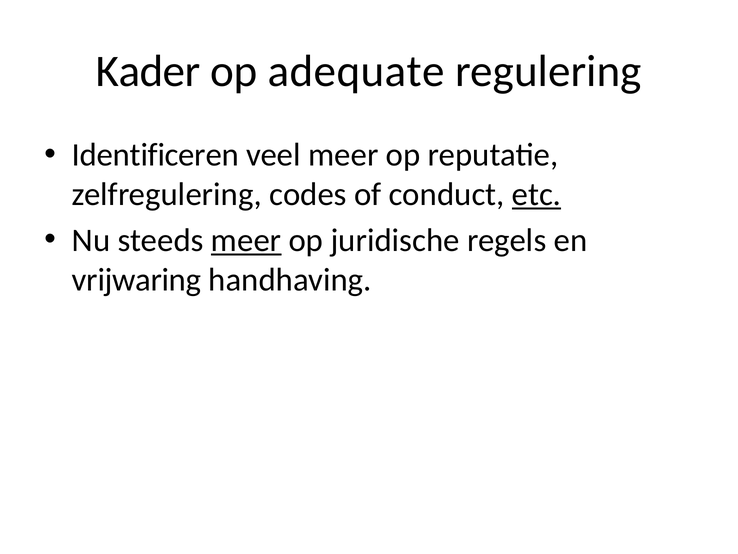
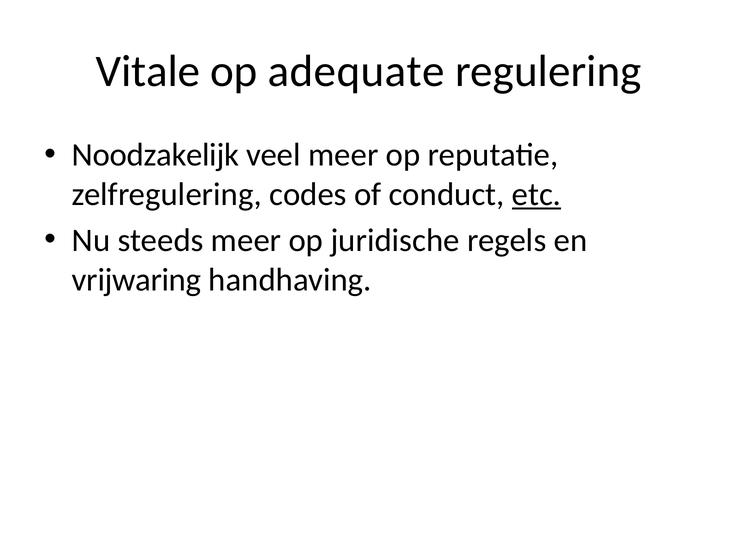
Kader: Kader -> Vitale (148, 71)
Identificeren: Identificeren -> Noodzakelijk (155, 155)
meer underline: present -> none (246, 240)
